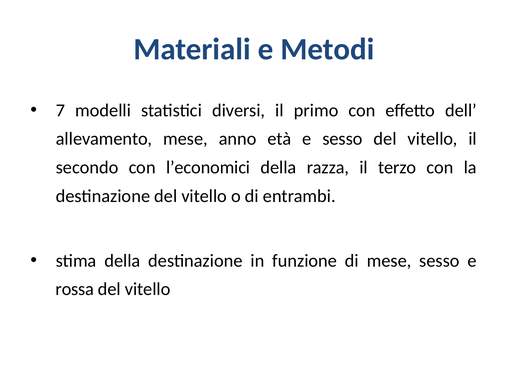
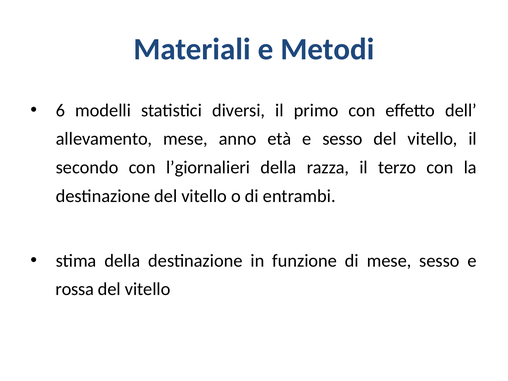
7: 7 -> 6 (61, 110)
l’economici: l’economici -> l’giornalieri (208, 168)
